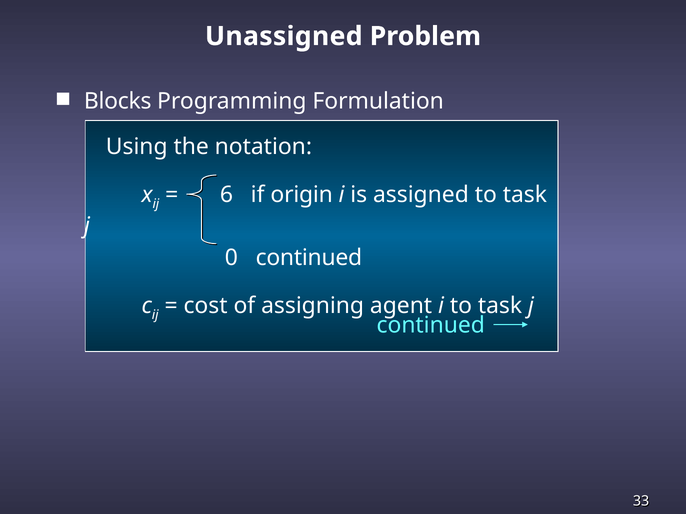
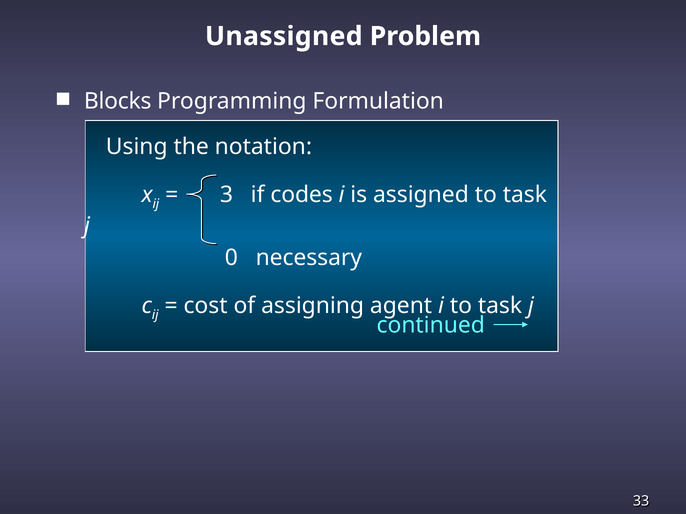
6: 6 -> 3 (226, 195)
origin: origin -> codes (302, 195)
0 continued: continued -> necessary (309, 258)
